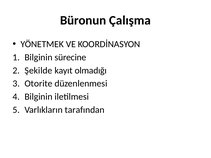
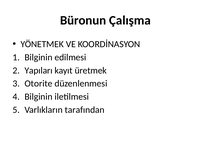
sürecine: sürecine -> edilmesi (70, 57)
Şekilde: Şekilde -> Yapıları (39, 71)
olmadığı: olmadığı -> üretmek (91, 71)
